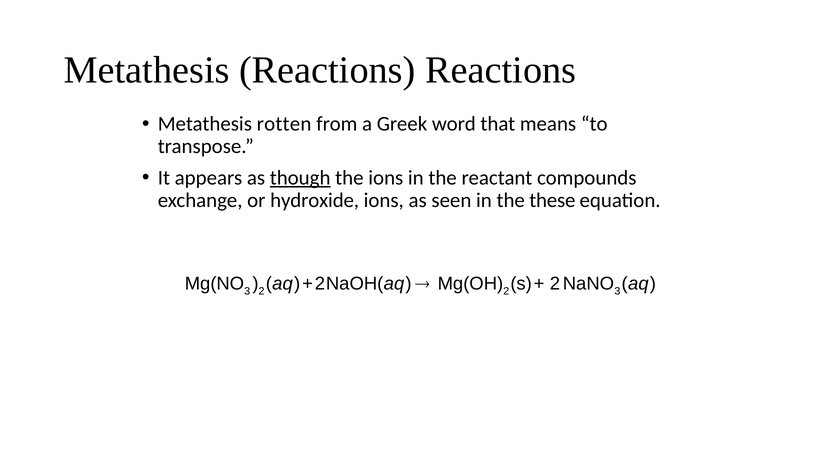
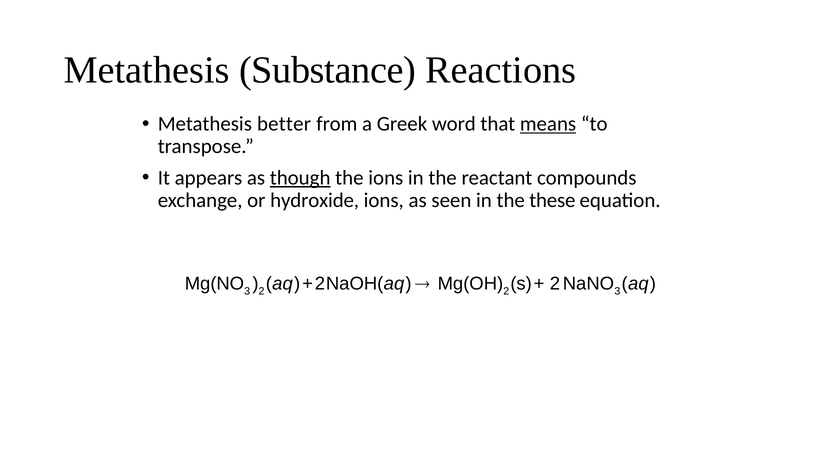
Metathesis Reactions: Reactions -> Substance (328, 70)
rotten: rotten -> better (284, 124)
means underline: none -> present (548, 124)
